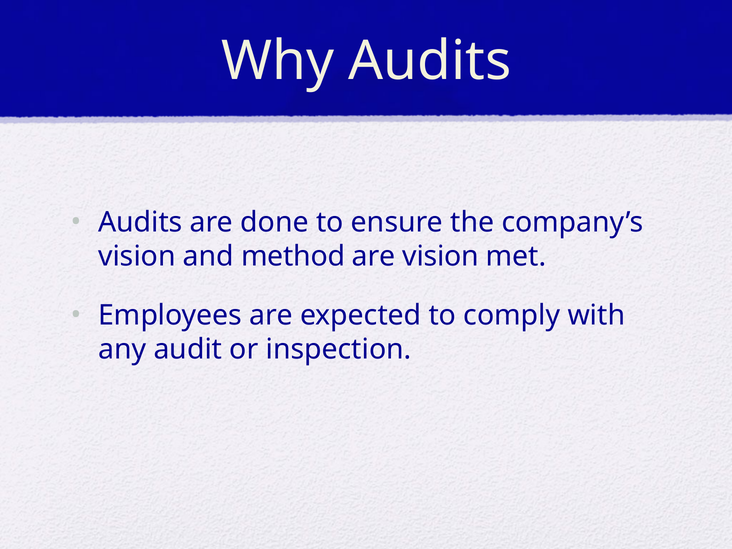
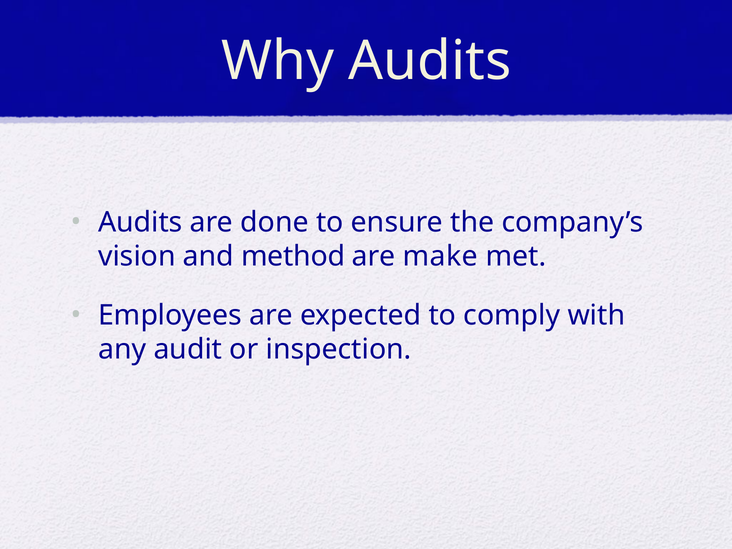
are vision: vision -> make (440, 257)
